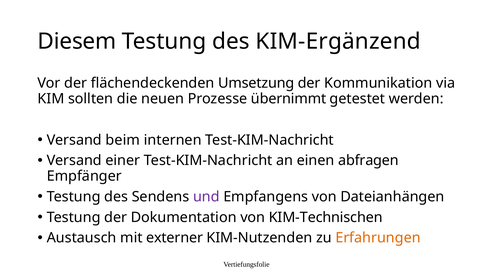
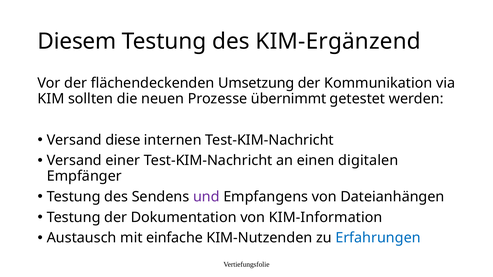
beim: beim -> diese (123, 140)
abfragen: abfragen -> digitalen (368, 161)
KIM-Technischen: KIM-Technischen -> KIM-Information (326, 218)
externer: externer -> einfache (175, 238)
Erfahrungen colour: orange -> blue (378, 238)
